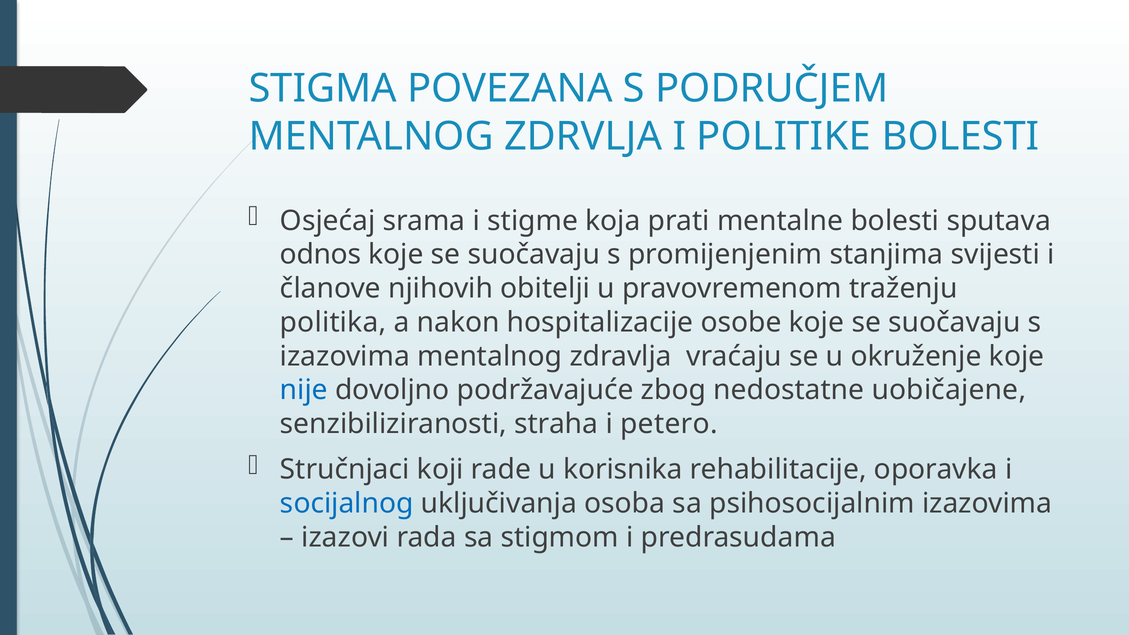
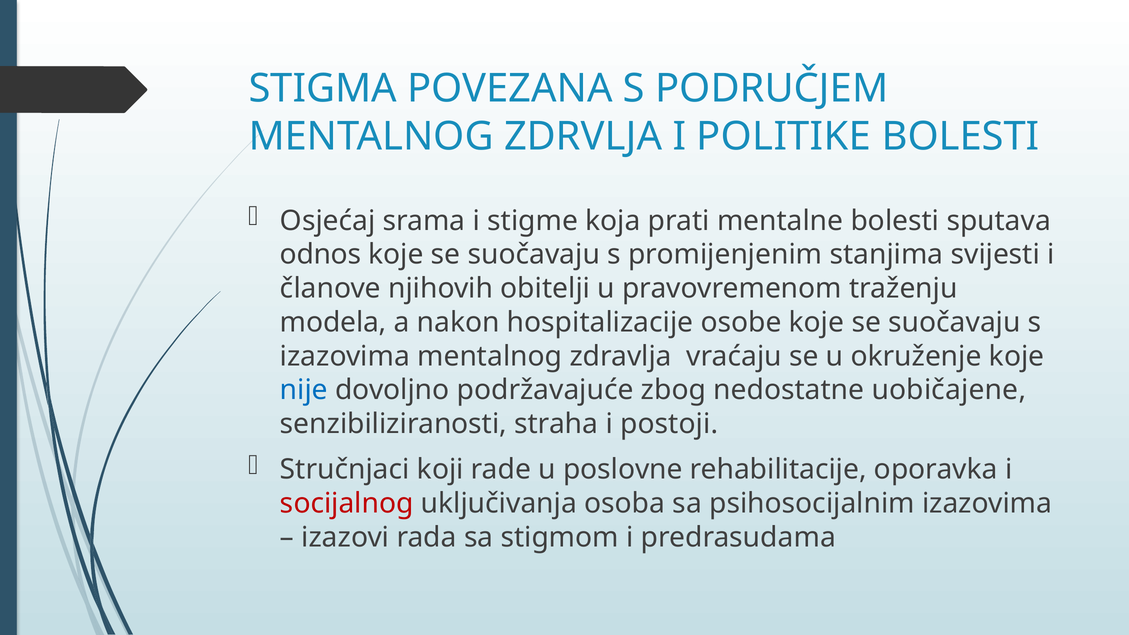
politika: politika -> modela (333, 322)
petero: petero -> postoji (669, 424)
korisnika: korisnika -> poslovne (623, 470)
socijalnog colour: blue -> red (347, 503)
